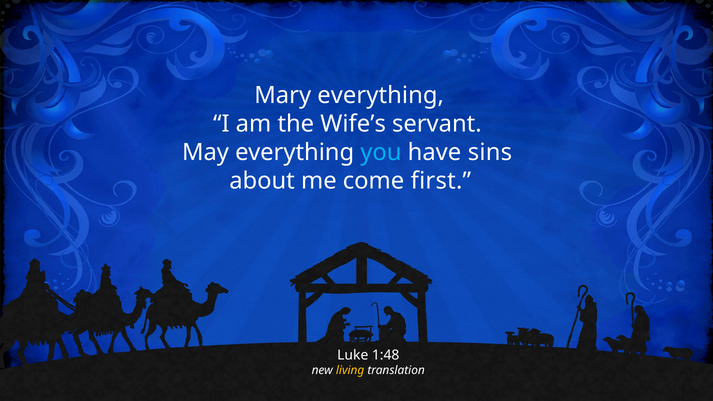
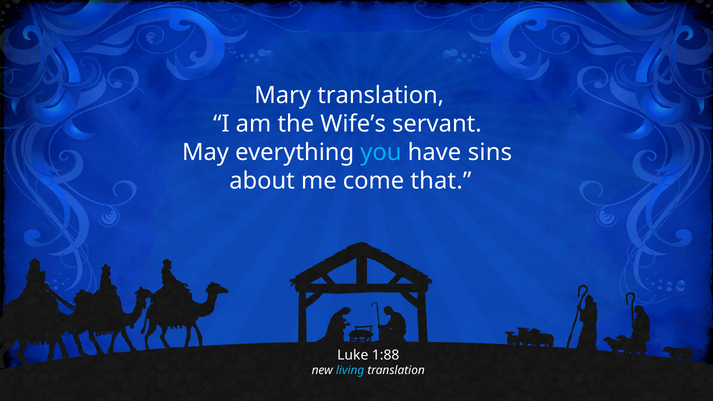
Mary everything: everything -> translation (381, 95)
first: first -> that (441, 181)
1:48: 1:48 -> 1:88 (386, 355)
living colour: yellow -> light blue (350, 370)
